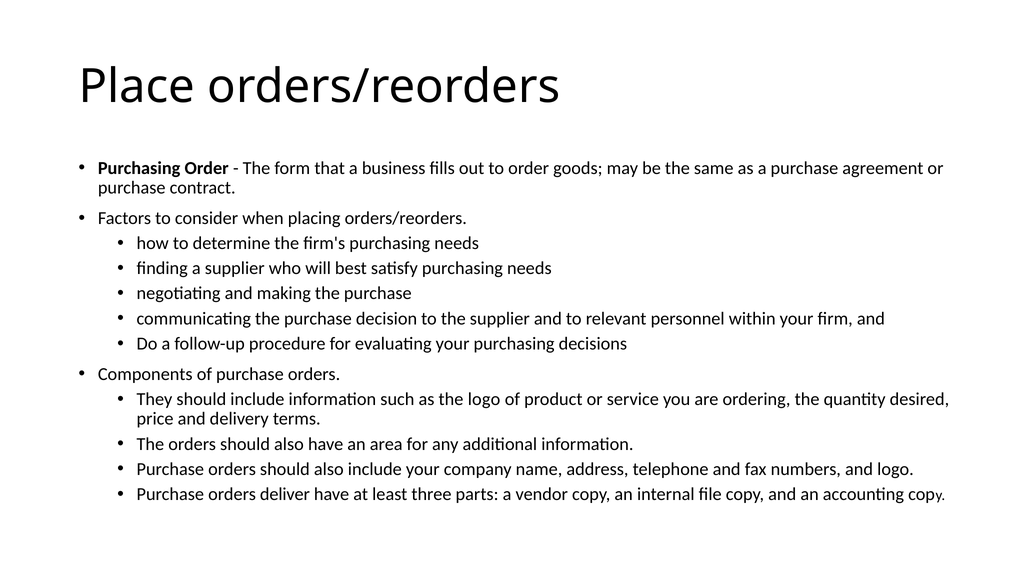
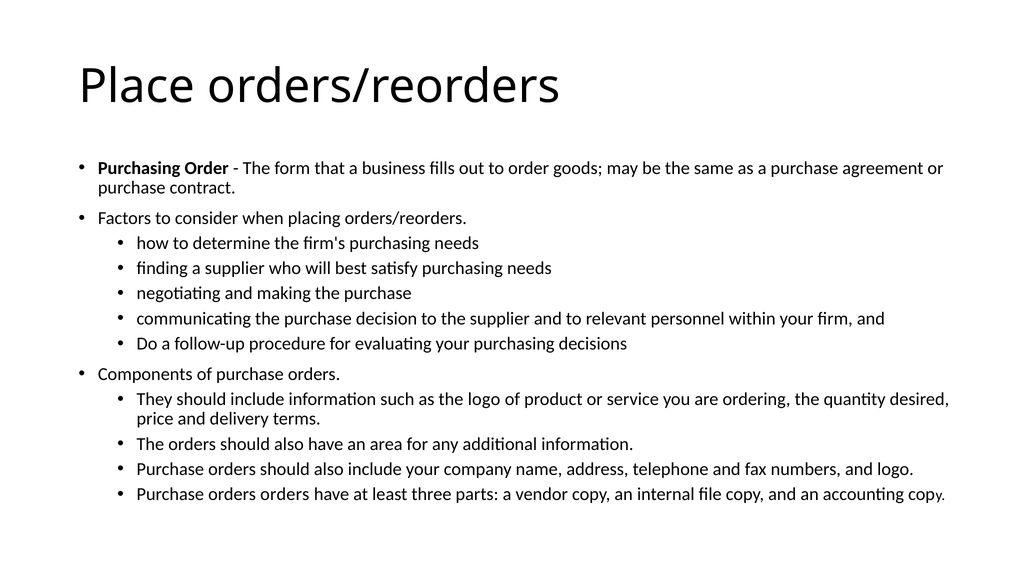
orders deliver: deliver -> orders (285, 494)
